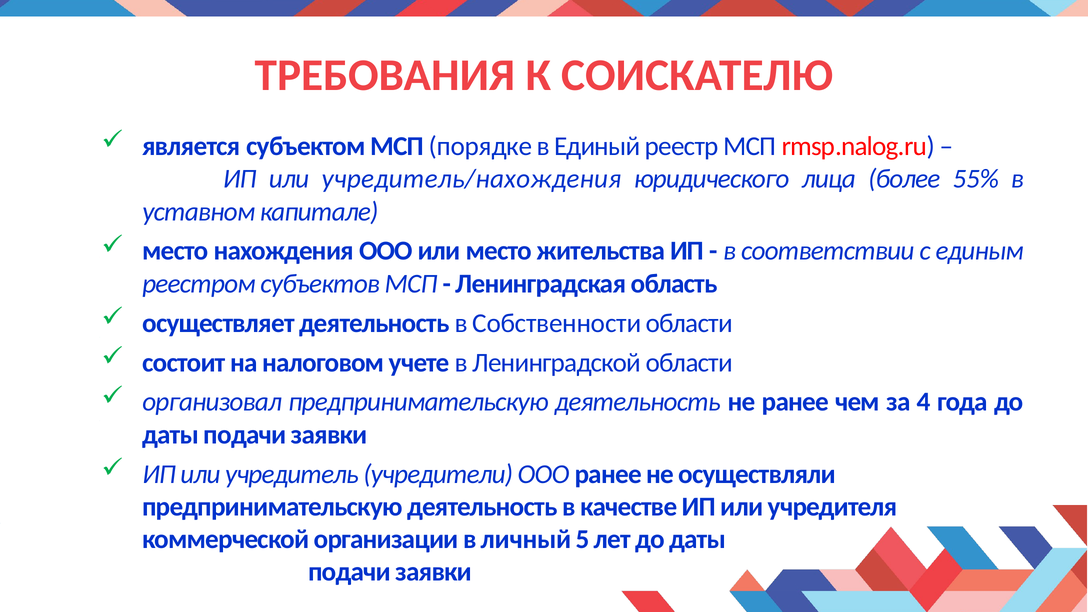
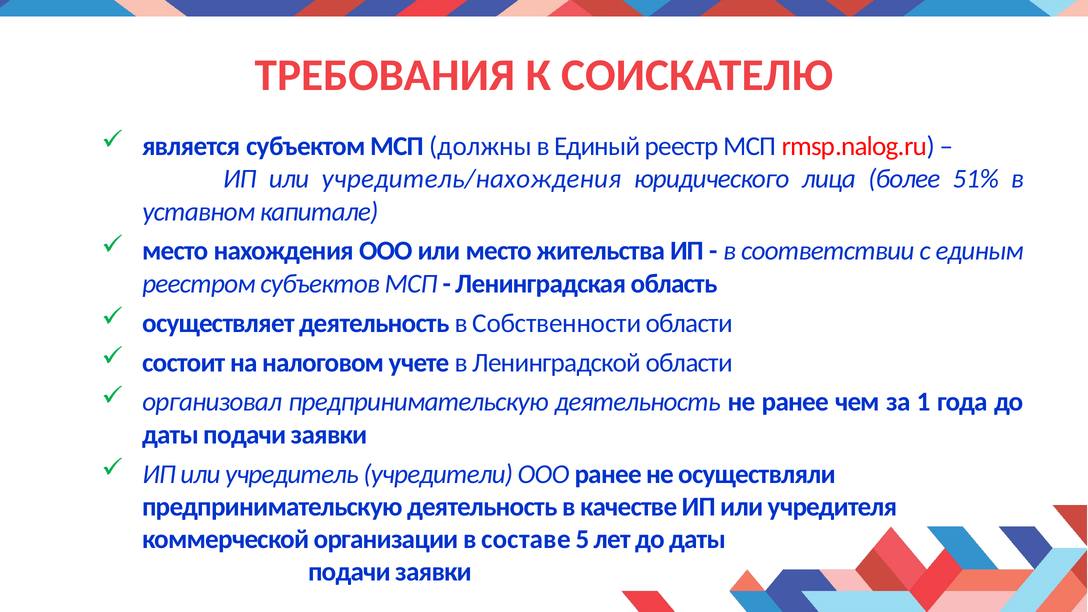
порядке: порядке -> должны (481, 146)
55%: 55% -> 51% (976, 179)
4: 4 -> 1 (924, 402)
личный: личный -> составе (526, 539)
